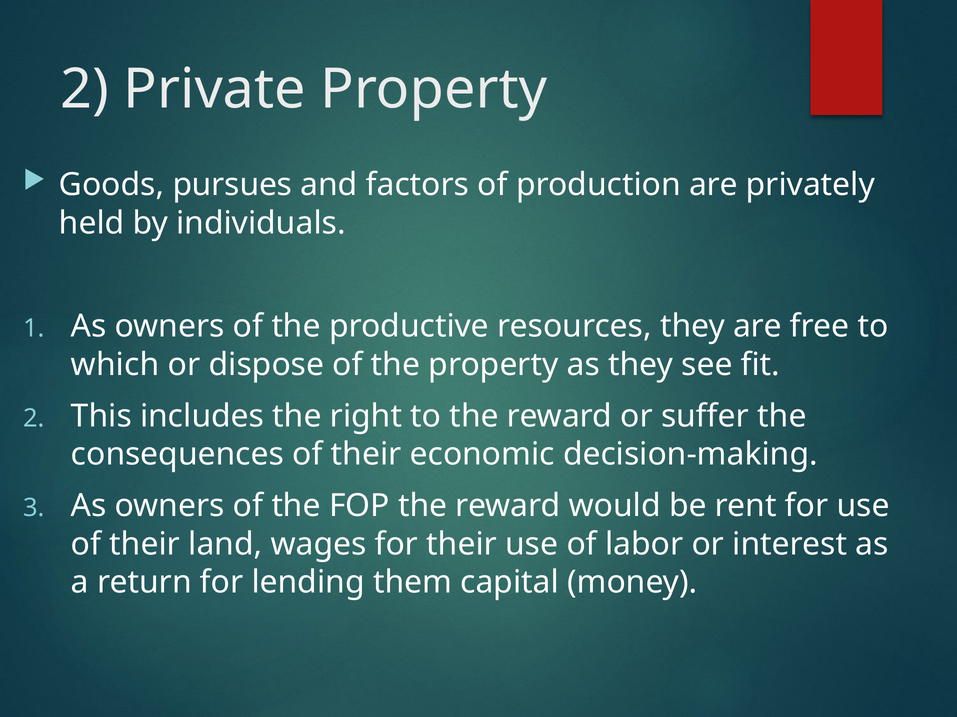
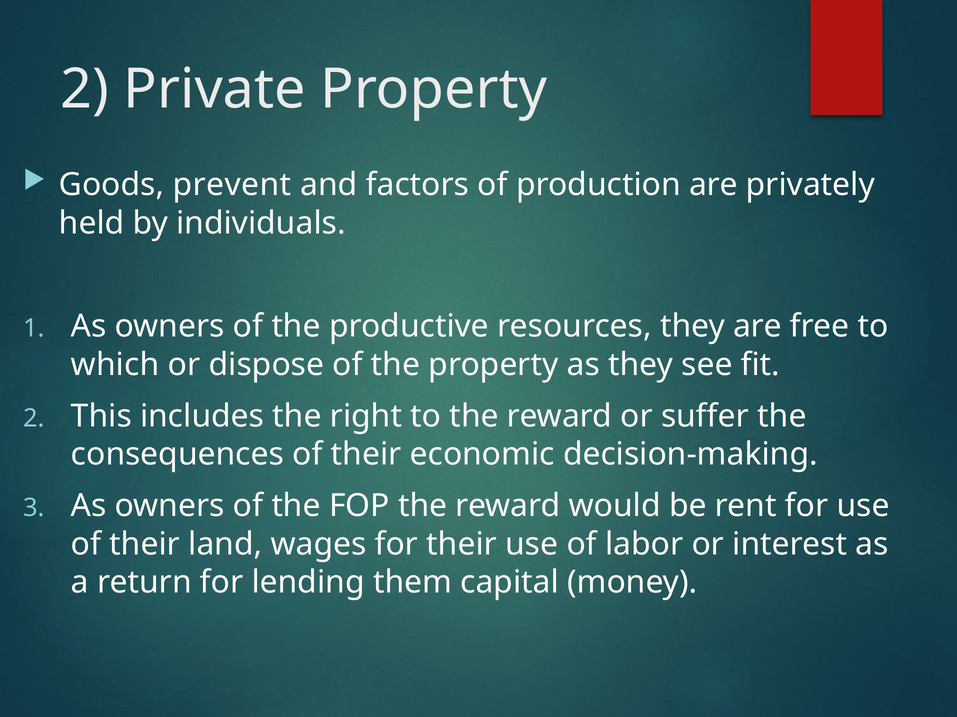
pursues: pursues -> prevent (232, 185)
